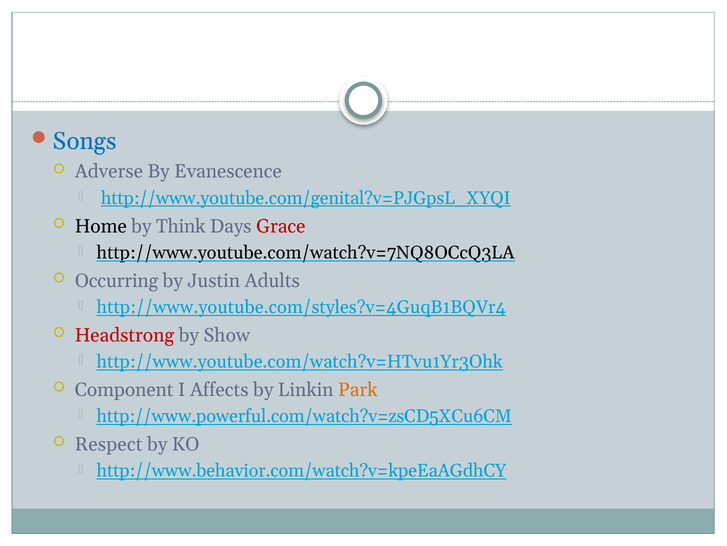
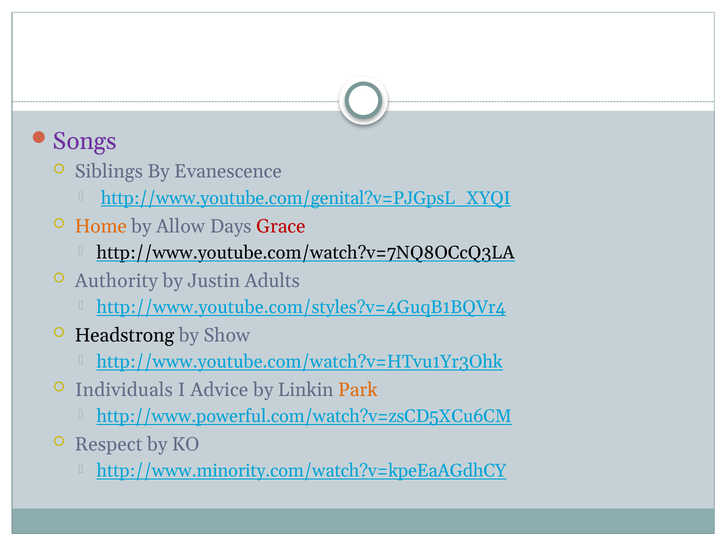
Songs colour: blue -> purple (85, 141)
Adverse: Adverse -> Siblings (109, 171)
Home colour: black -> orange (101, 226)
Think: Think -> Allow (181, 226)
Occurring: Occurring -> Authority (116, 280)
Headstrong colour: red -> black (124, 335)
Component: Component -> Individuals (124, 389)
Affects: Affects -> Advice (219, 389)
http://www.behavior.com/watch?v=kpeEaAGdhCY: http://www.behavior.com/watch?v=kpeEaAGdhCY -> http://www.minority.com/watch?v=kpeEaAGdhCY (301, 470)
